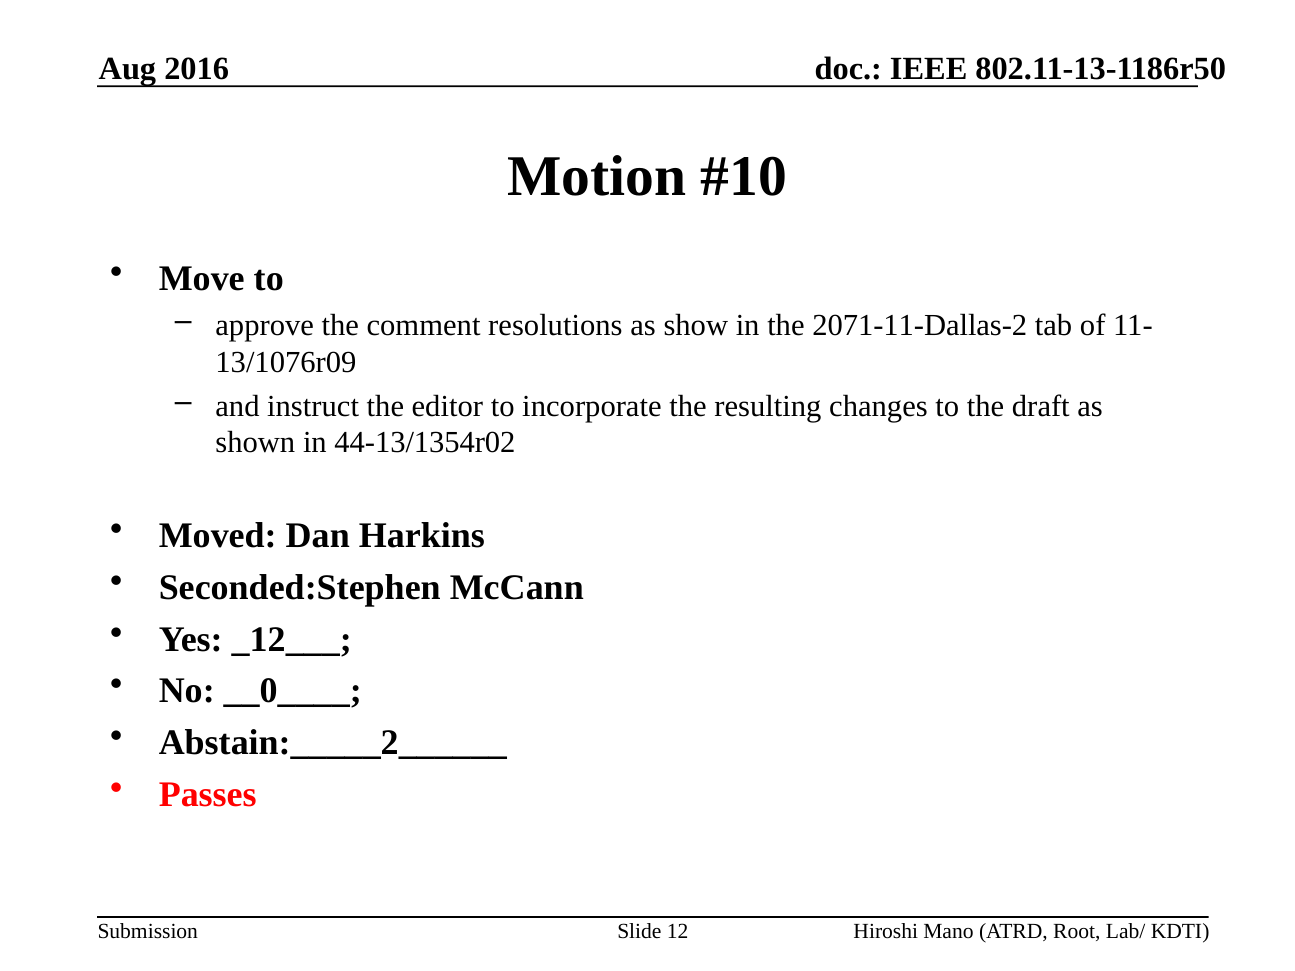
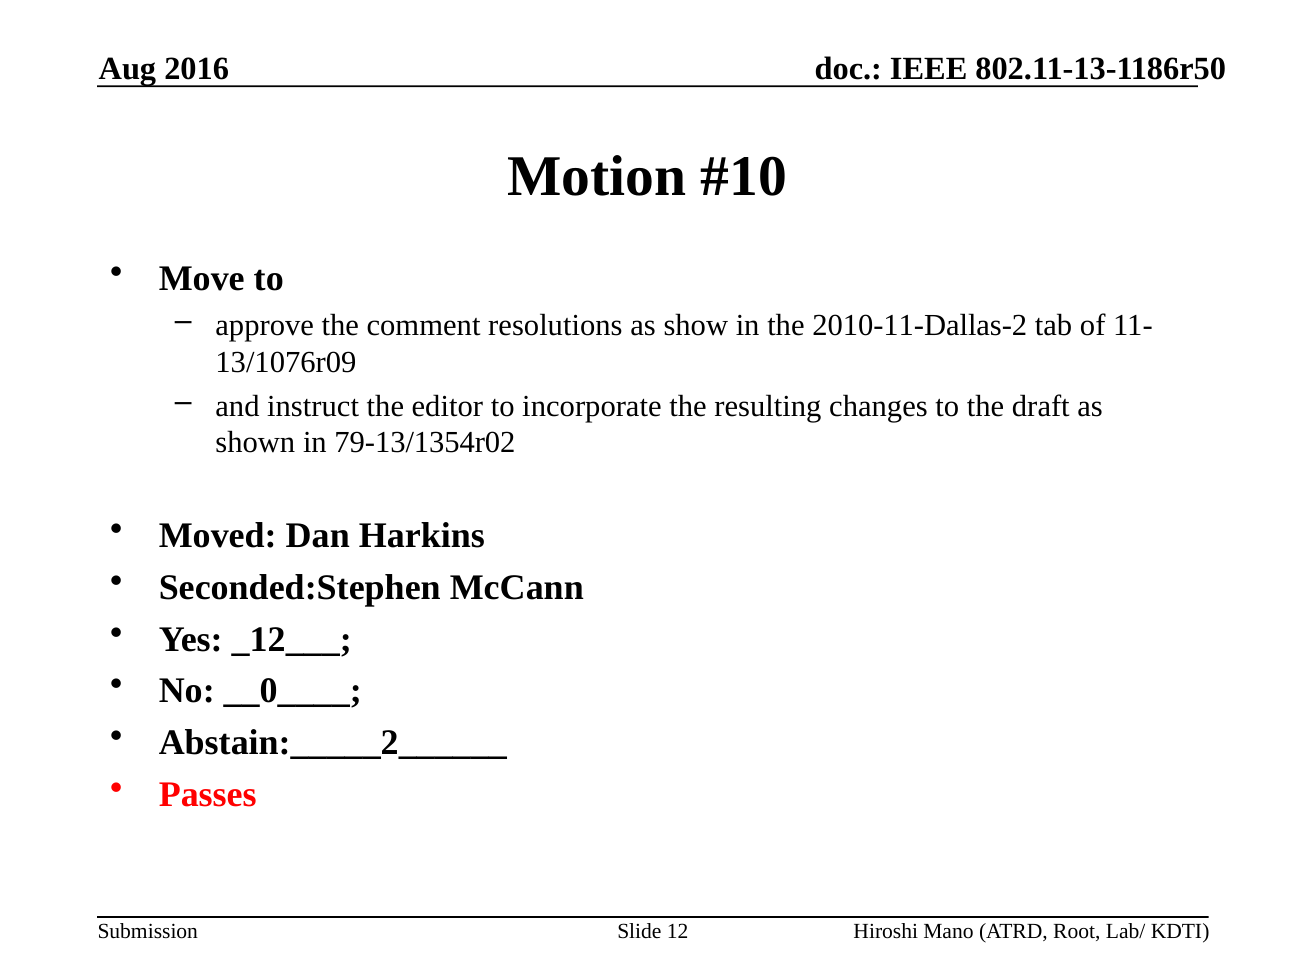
2071-11-Dallas-2: 2071-11-Dallas-2 -> 2010-11-Dallas-2 (920, 326)
44-13/1354r02: 44-13/1354r02 -> 79-13/1354r02 (425, 443)
